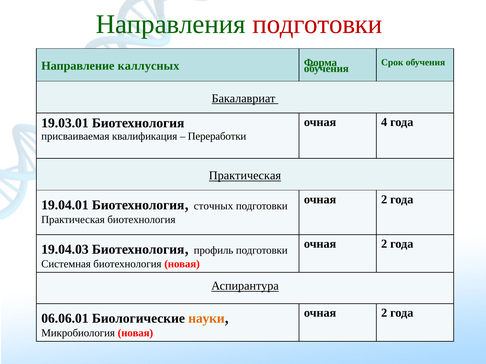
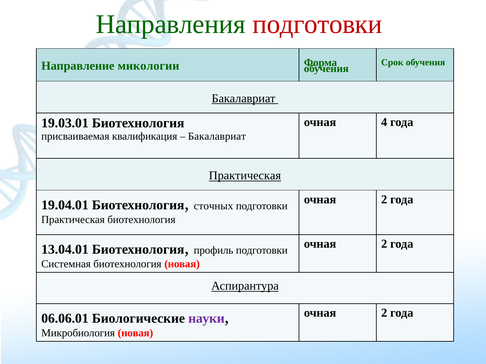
каллусных: каллусных -> микологии (148, 66)
Переработки: Переработки -> Бакалавриат (217, 137)
19.04.03: 19.04.03 -> 13.04.01 (65, 250)
науки colour: orange -> purple (206, 319)
